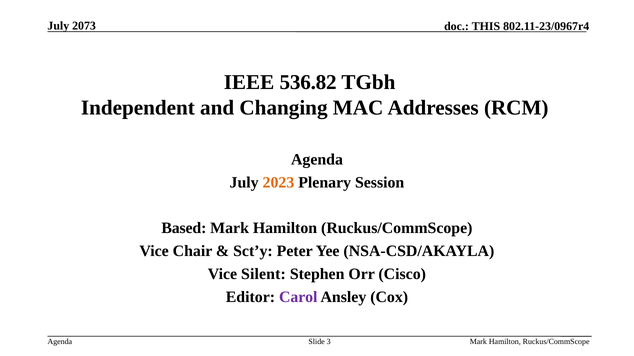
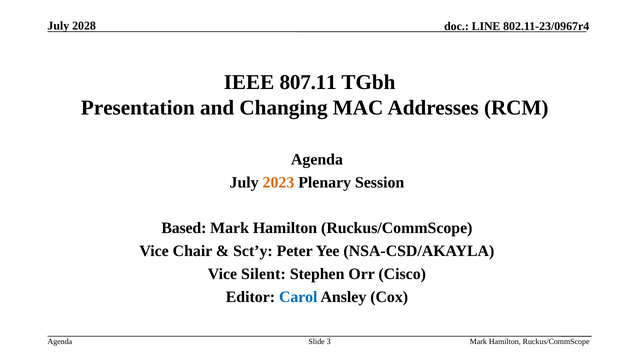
2073: 2073 -> 2028 (84, 26)
THIS: THIS -> LINE (486, 26)
536.82: 536.82 -> 807.11 (308, 82)
Independent: Independent -> Presentation (138, 108)
Carol colour: purple -> blue (298, 298)
